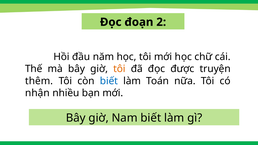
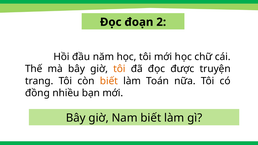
thêm: thêm -> trang (39, 81)
biết colour: blue -> orange (109, 81)
nhận: nhận -> đồng (37, 93)
